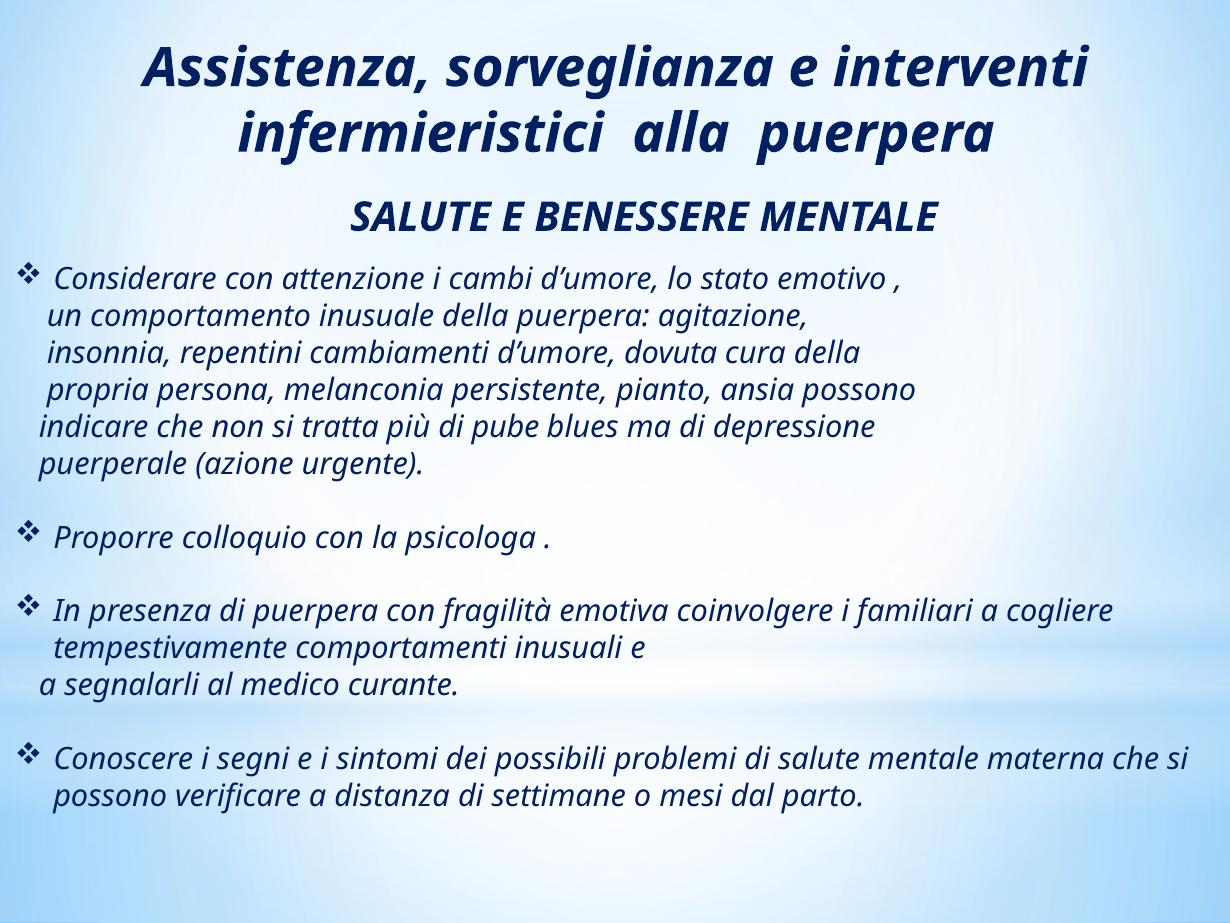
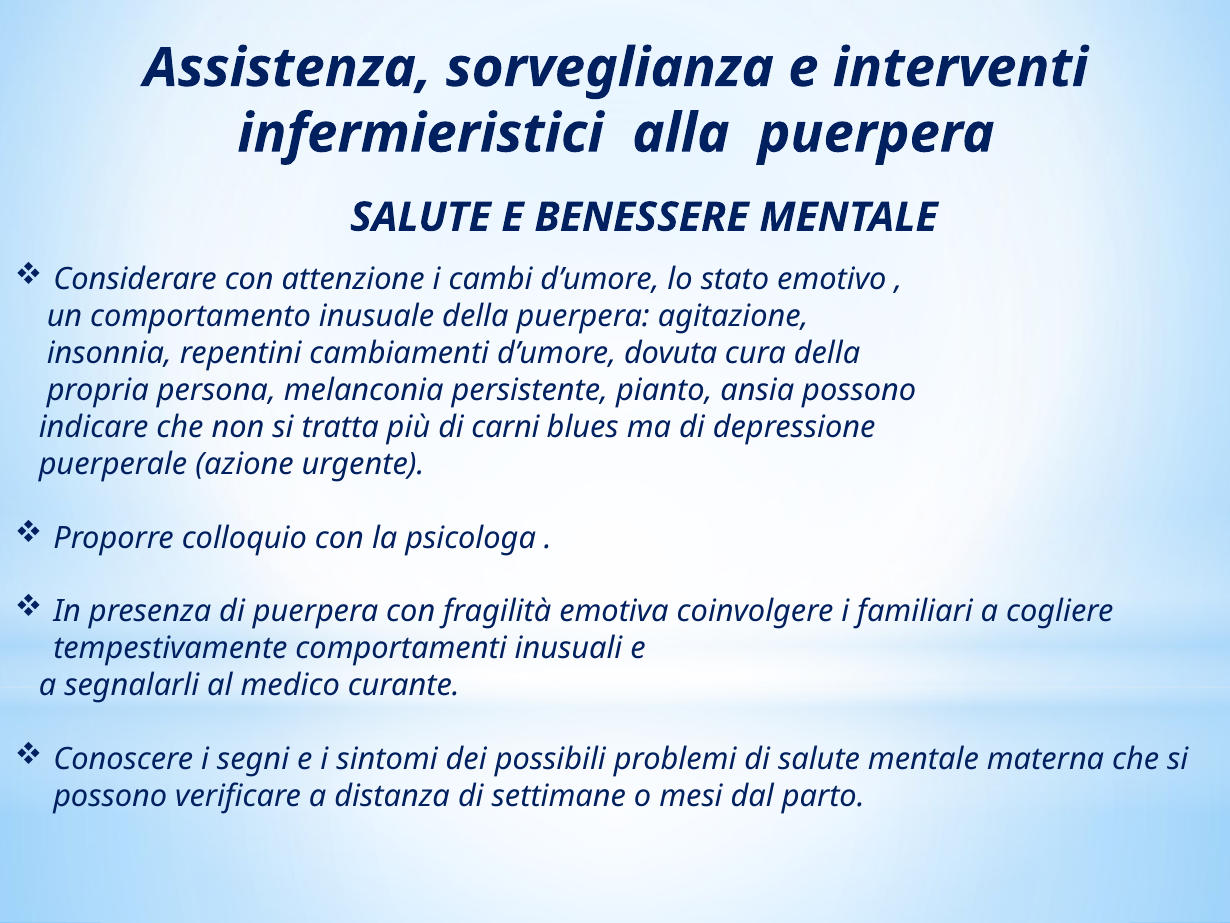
pube: pube -> carni (505, 427)
